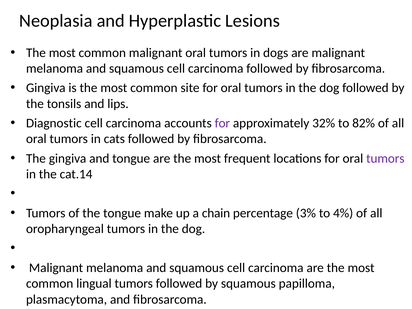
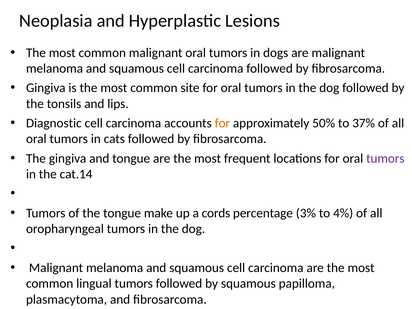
for colour: purple -> orange (222, 123)
32%: 32% -> 50% (324, 123)
82%: 82% -> 37% (364, 123)
chain: chain -> cords (216, 213)
